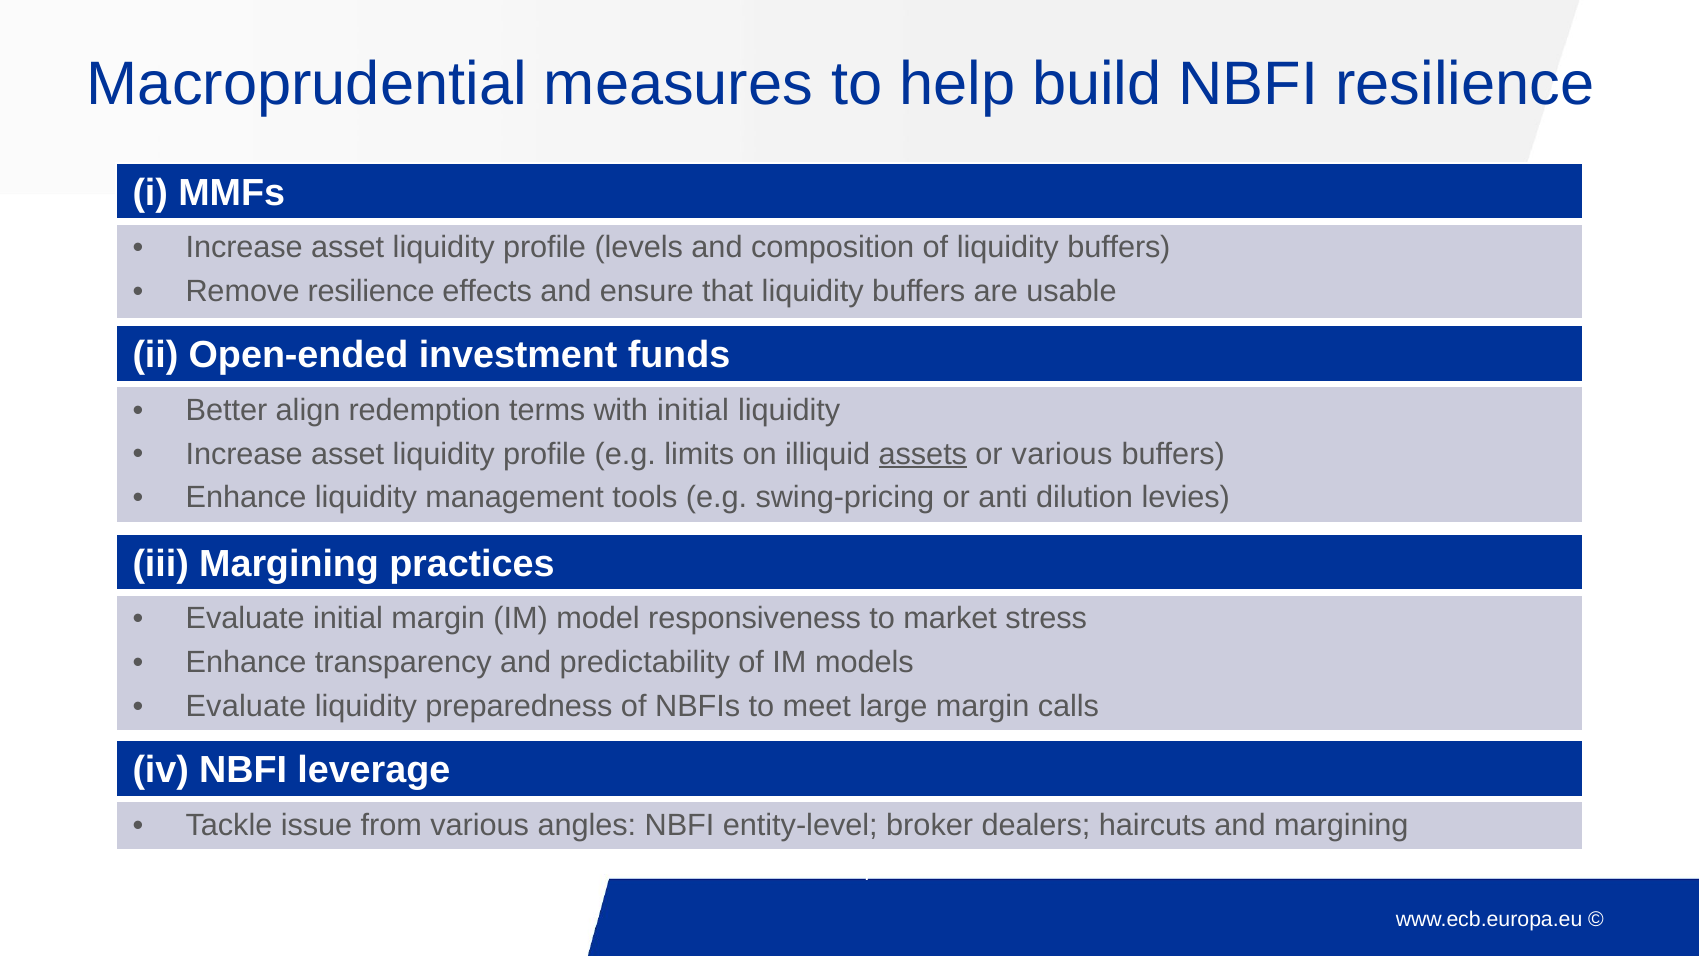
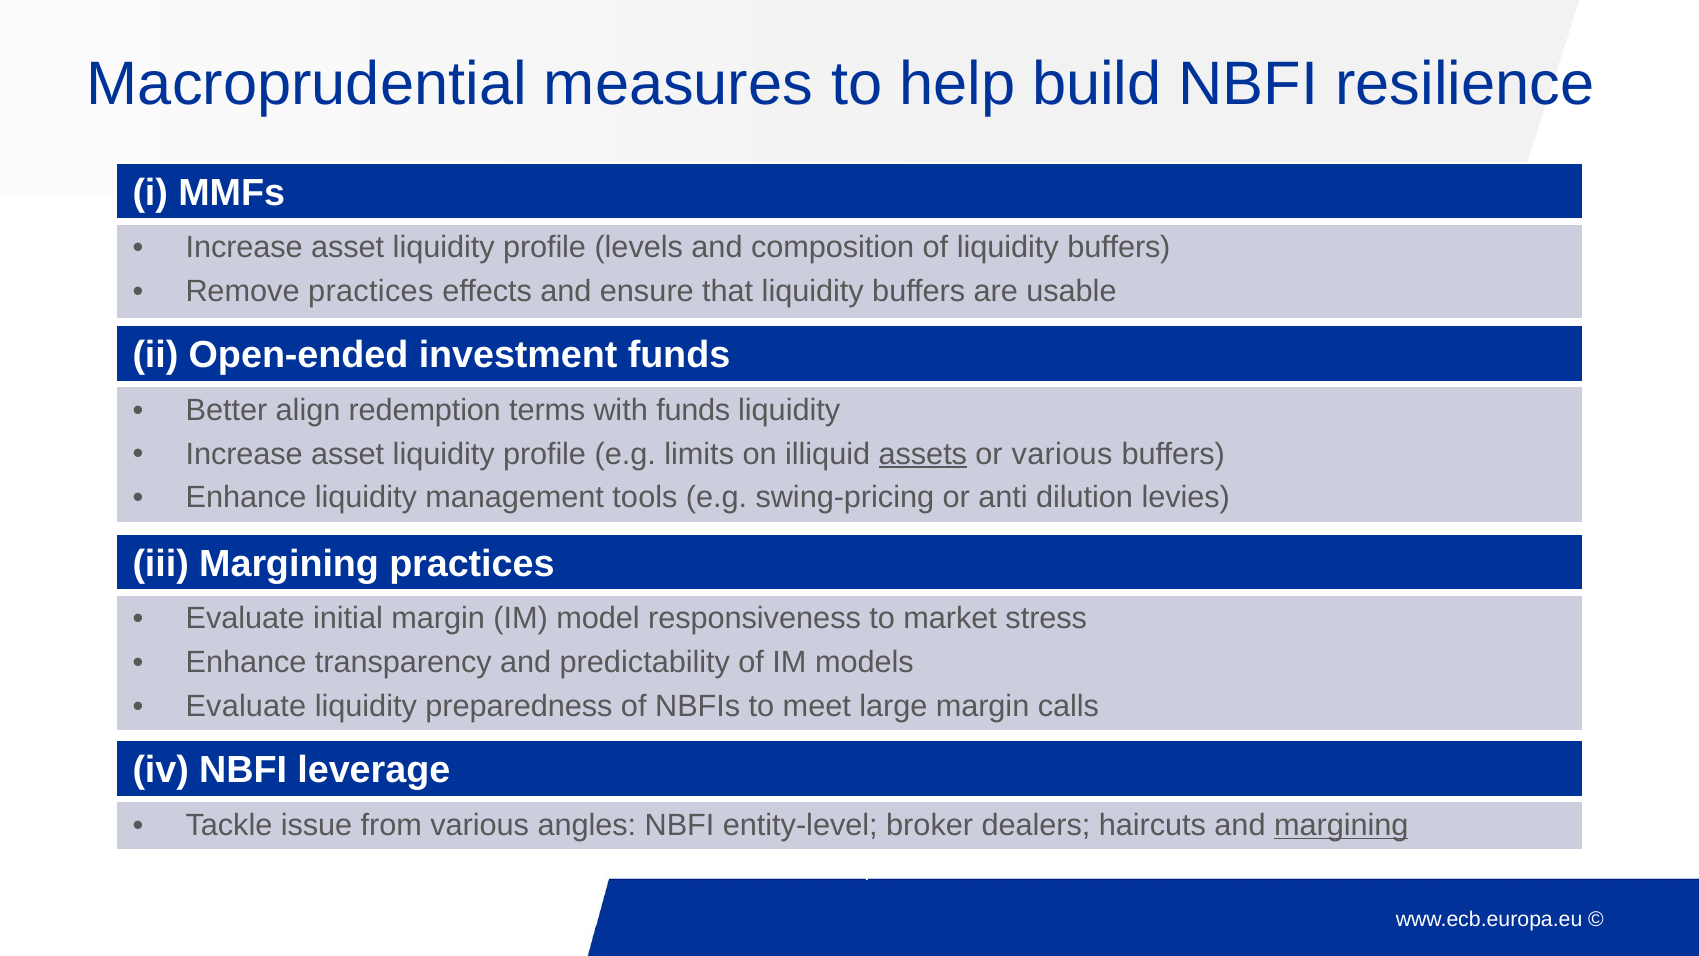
Remove resilience: resilience -> practices (371, 291)
with initial: initial -> funds (693, 410)
margining underline: none -> present (1341, 825)
